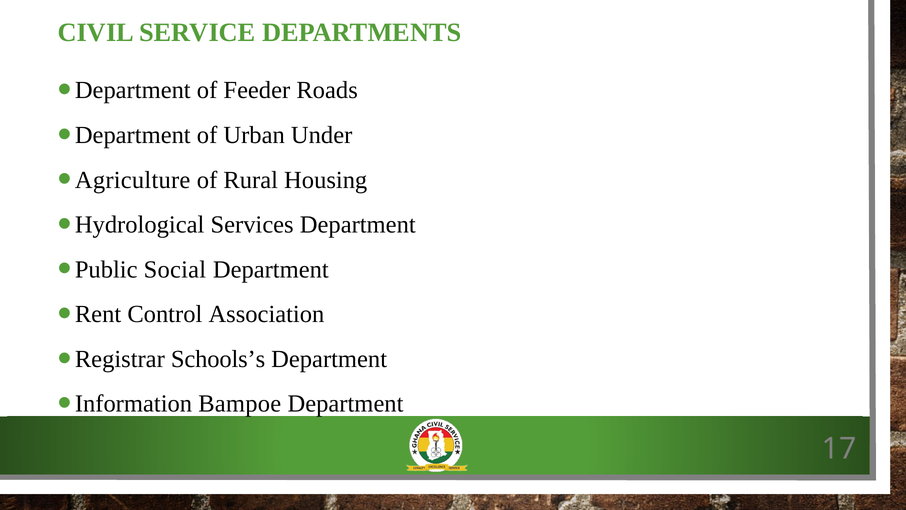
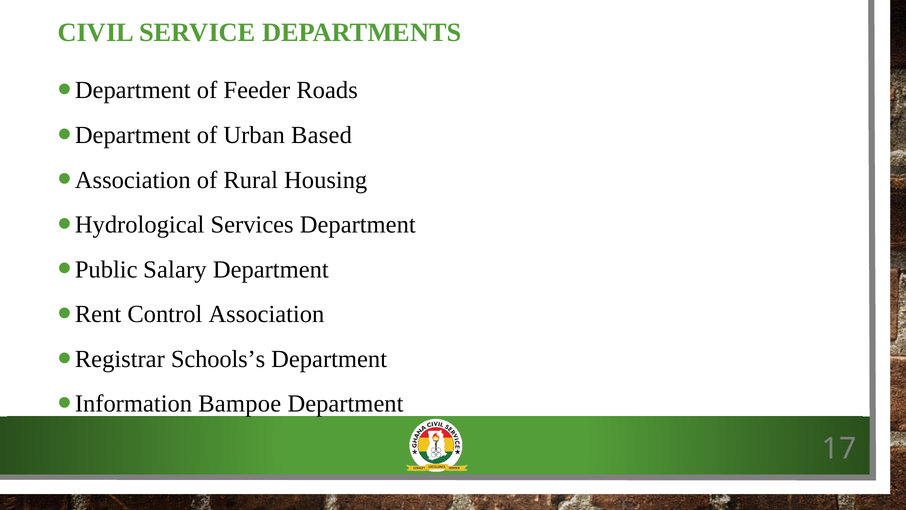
Under: Under -> Based (322, 135)
Agriculture: Agriculture -> Association (133, 180)
Social: Social -> Salary (175, 269)
